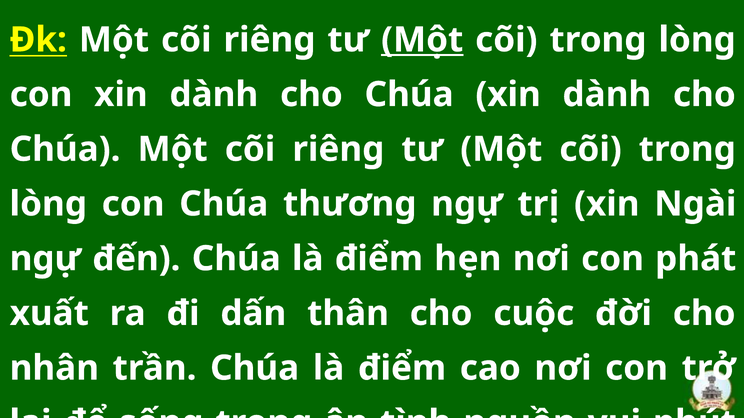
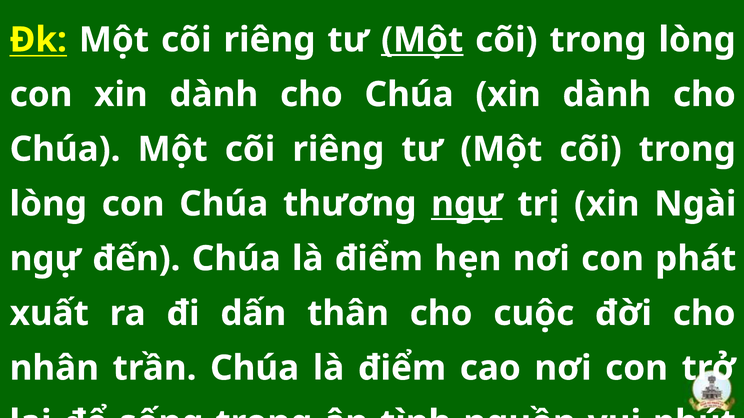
ngự underline: none -> present (467, 204)
